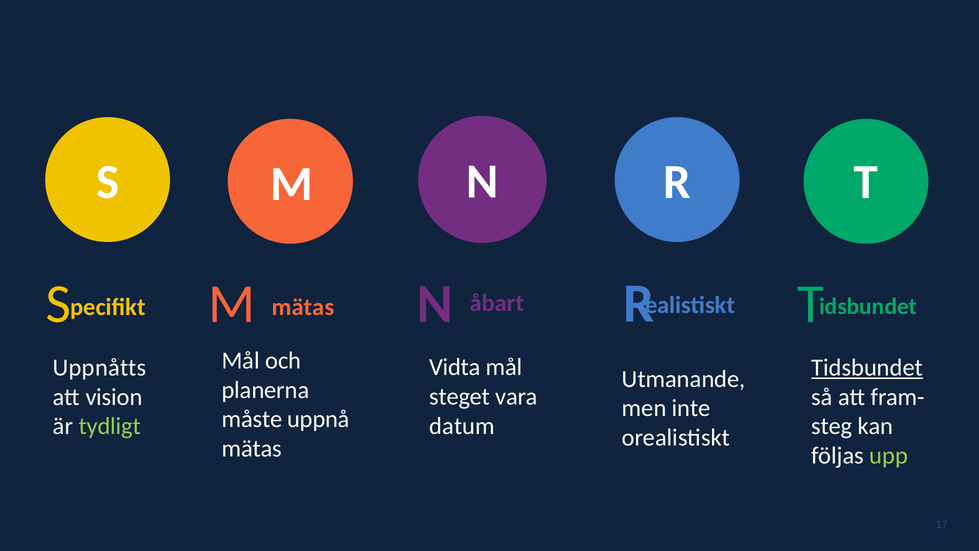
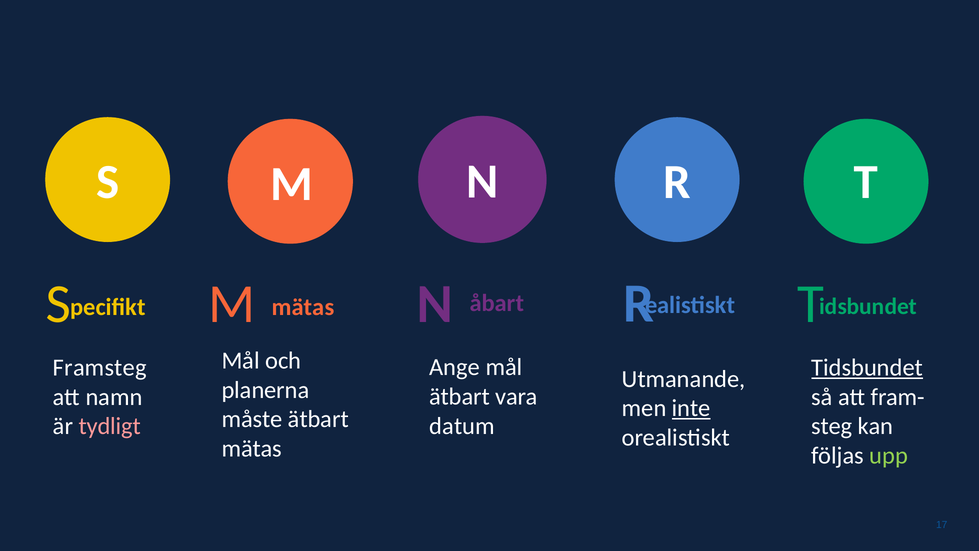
Vidta: Vidta -> Ange (455, 367)
Uppnåtts: Uppnåtts -> Framsteg (100, 367)
steget: steget -> ätbart (460, 396)
vision: vision -> namn (114, 397)
inte underline: none -> present (691, 408)
måste uppnå: uppnå -> ätbart (318, 419)
tydligt colour: light green -> pink (110, 426)
